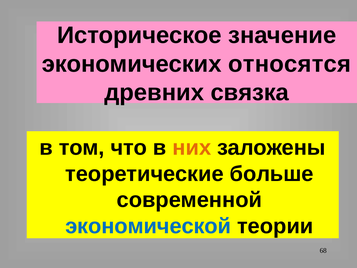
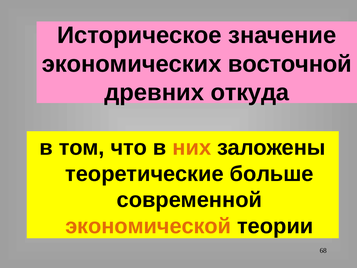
относятся: относятся -> восточной (290, 64)
связка: связка -> откуда (250, 92)
экономической colour: blue -> orange (148, 226)
